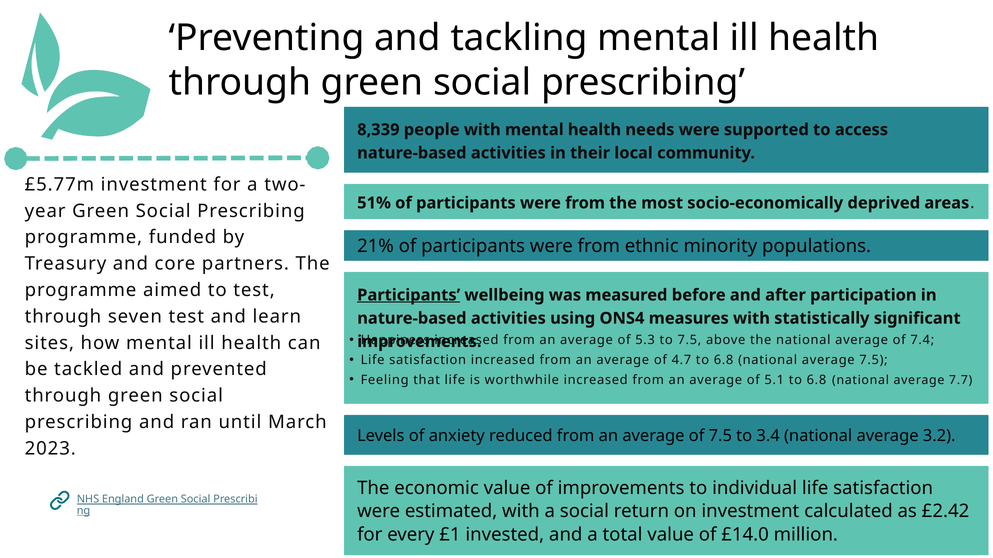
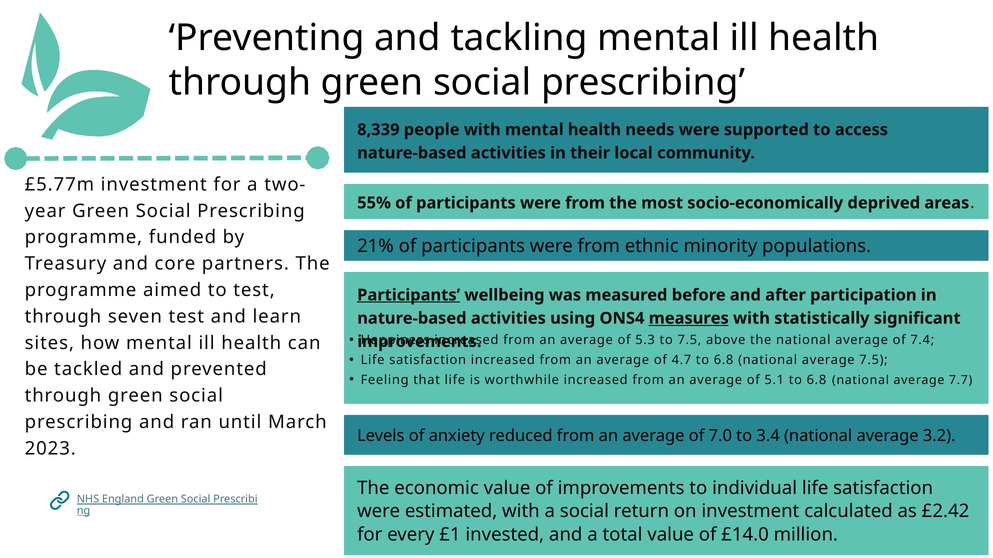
51%: 51% -> 55% (374, 203)
measures underline: none -> present (689, 319)
of 7.5: 7.5 -> 7.0 (720, 436)
